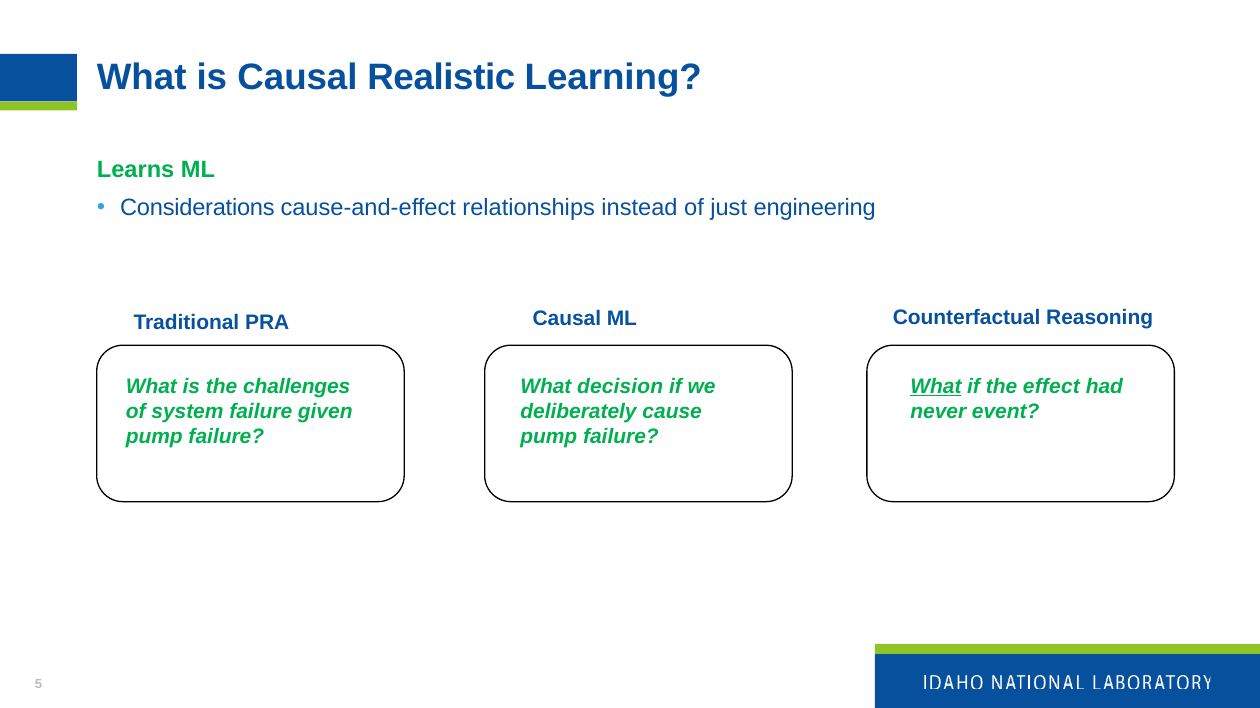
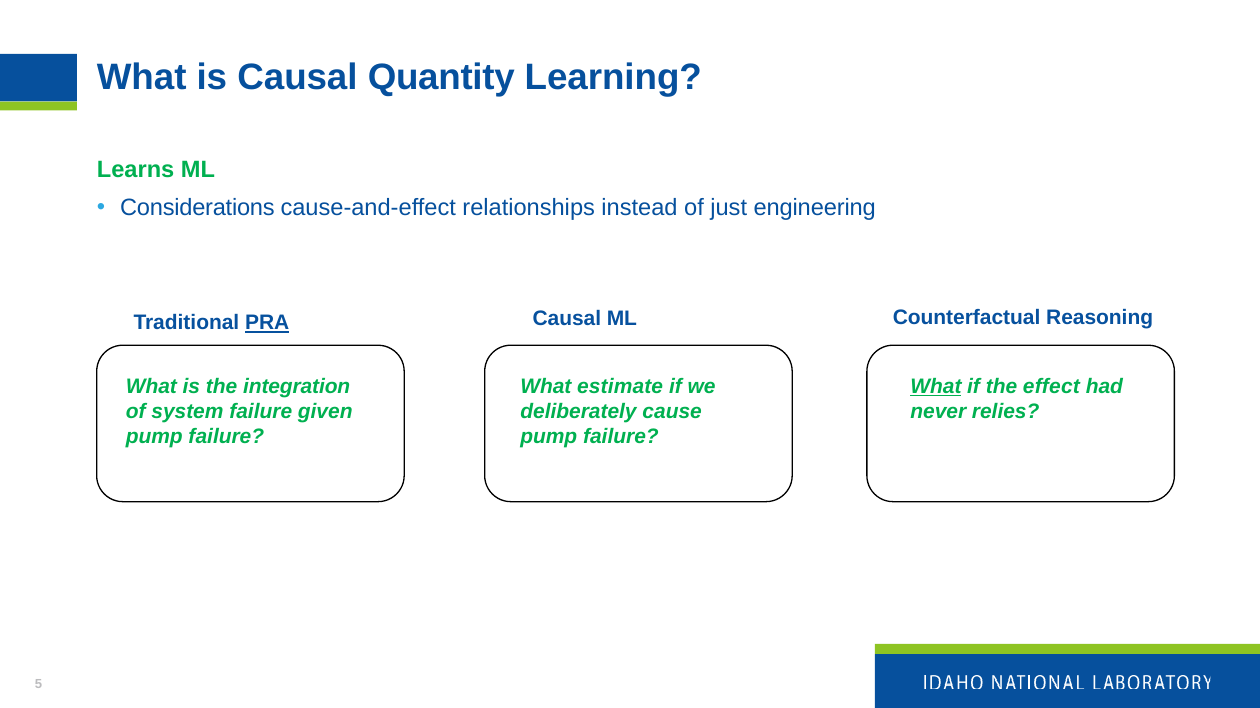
Realistic: Realistic -> Quantity (441, 77)
PRA underline: none -> present (267, 323)
challenges: challenges -> integration (297, 387)
decision: decision -> estimate (620, 387)
event: event -> relies (1006, 412)
